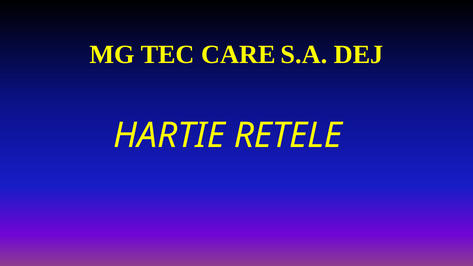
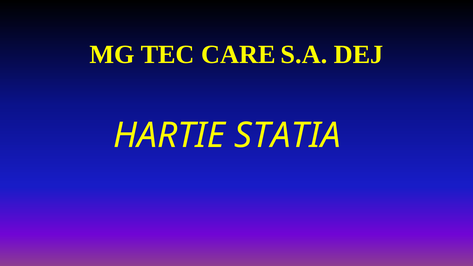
RETELE: RETELE -> STATIA (288, 135)
